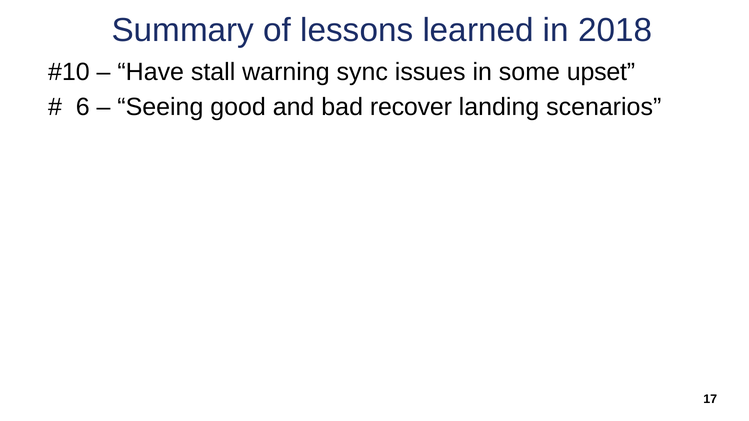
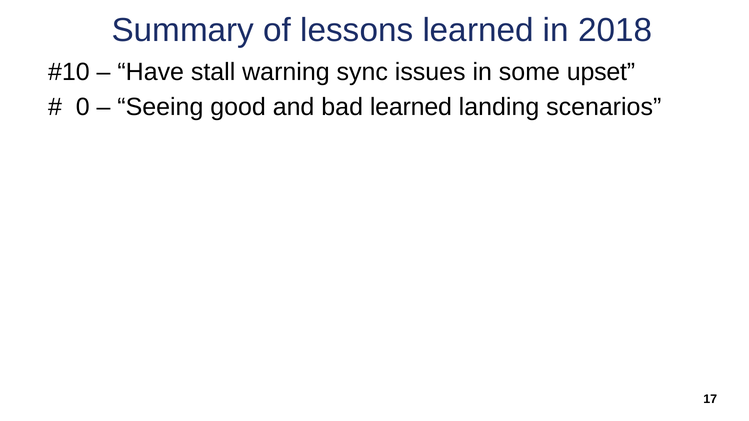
6: 6 -> 0 (83, 107)
bad recover: recover -> learned (411, 107)
